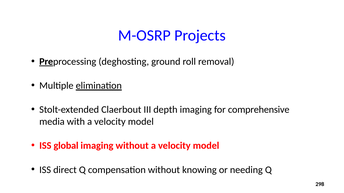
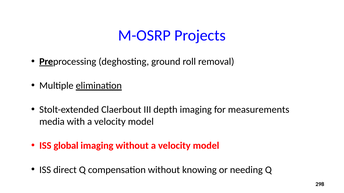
comprehensive: comprehensive -> measurements (259, 110)
